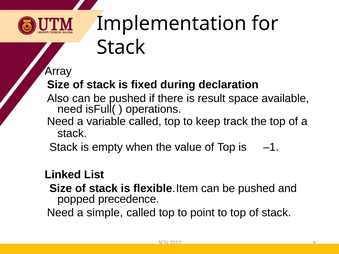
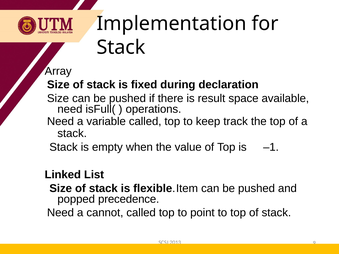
Also: Also -> Size (58, 98)
simple: simple -> cannot (105, 213)
